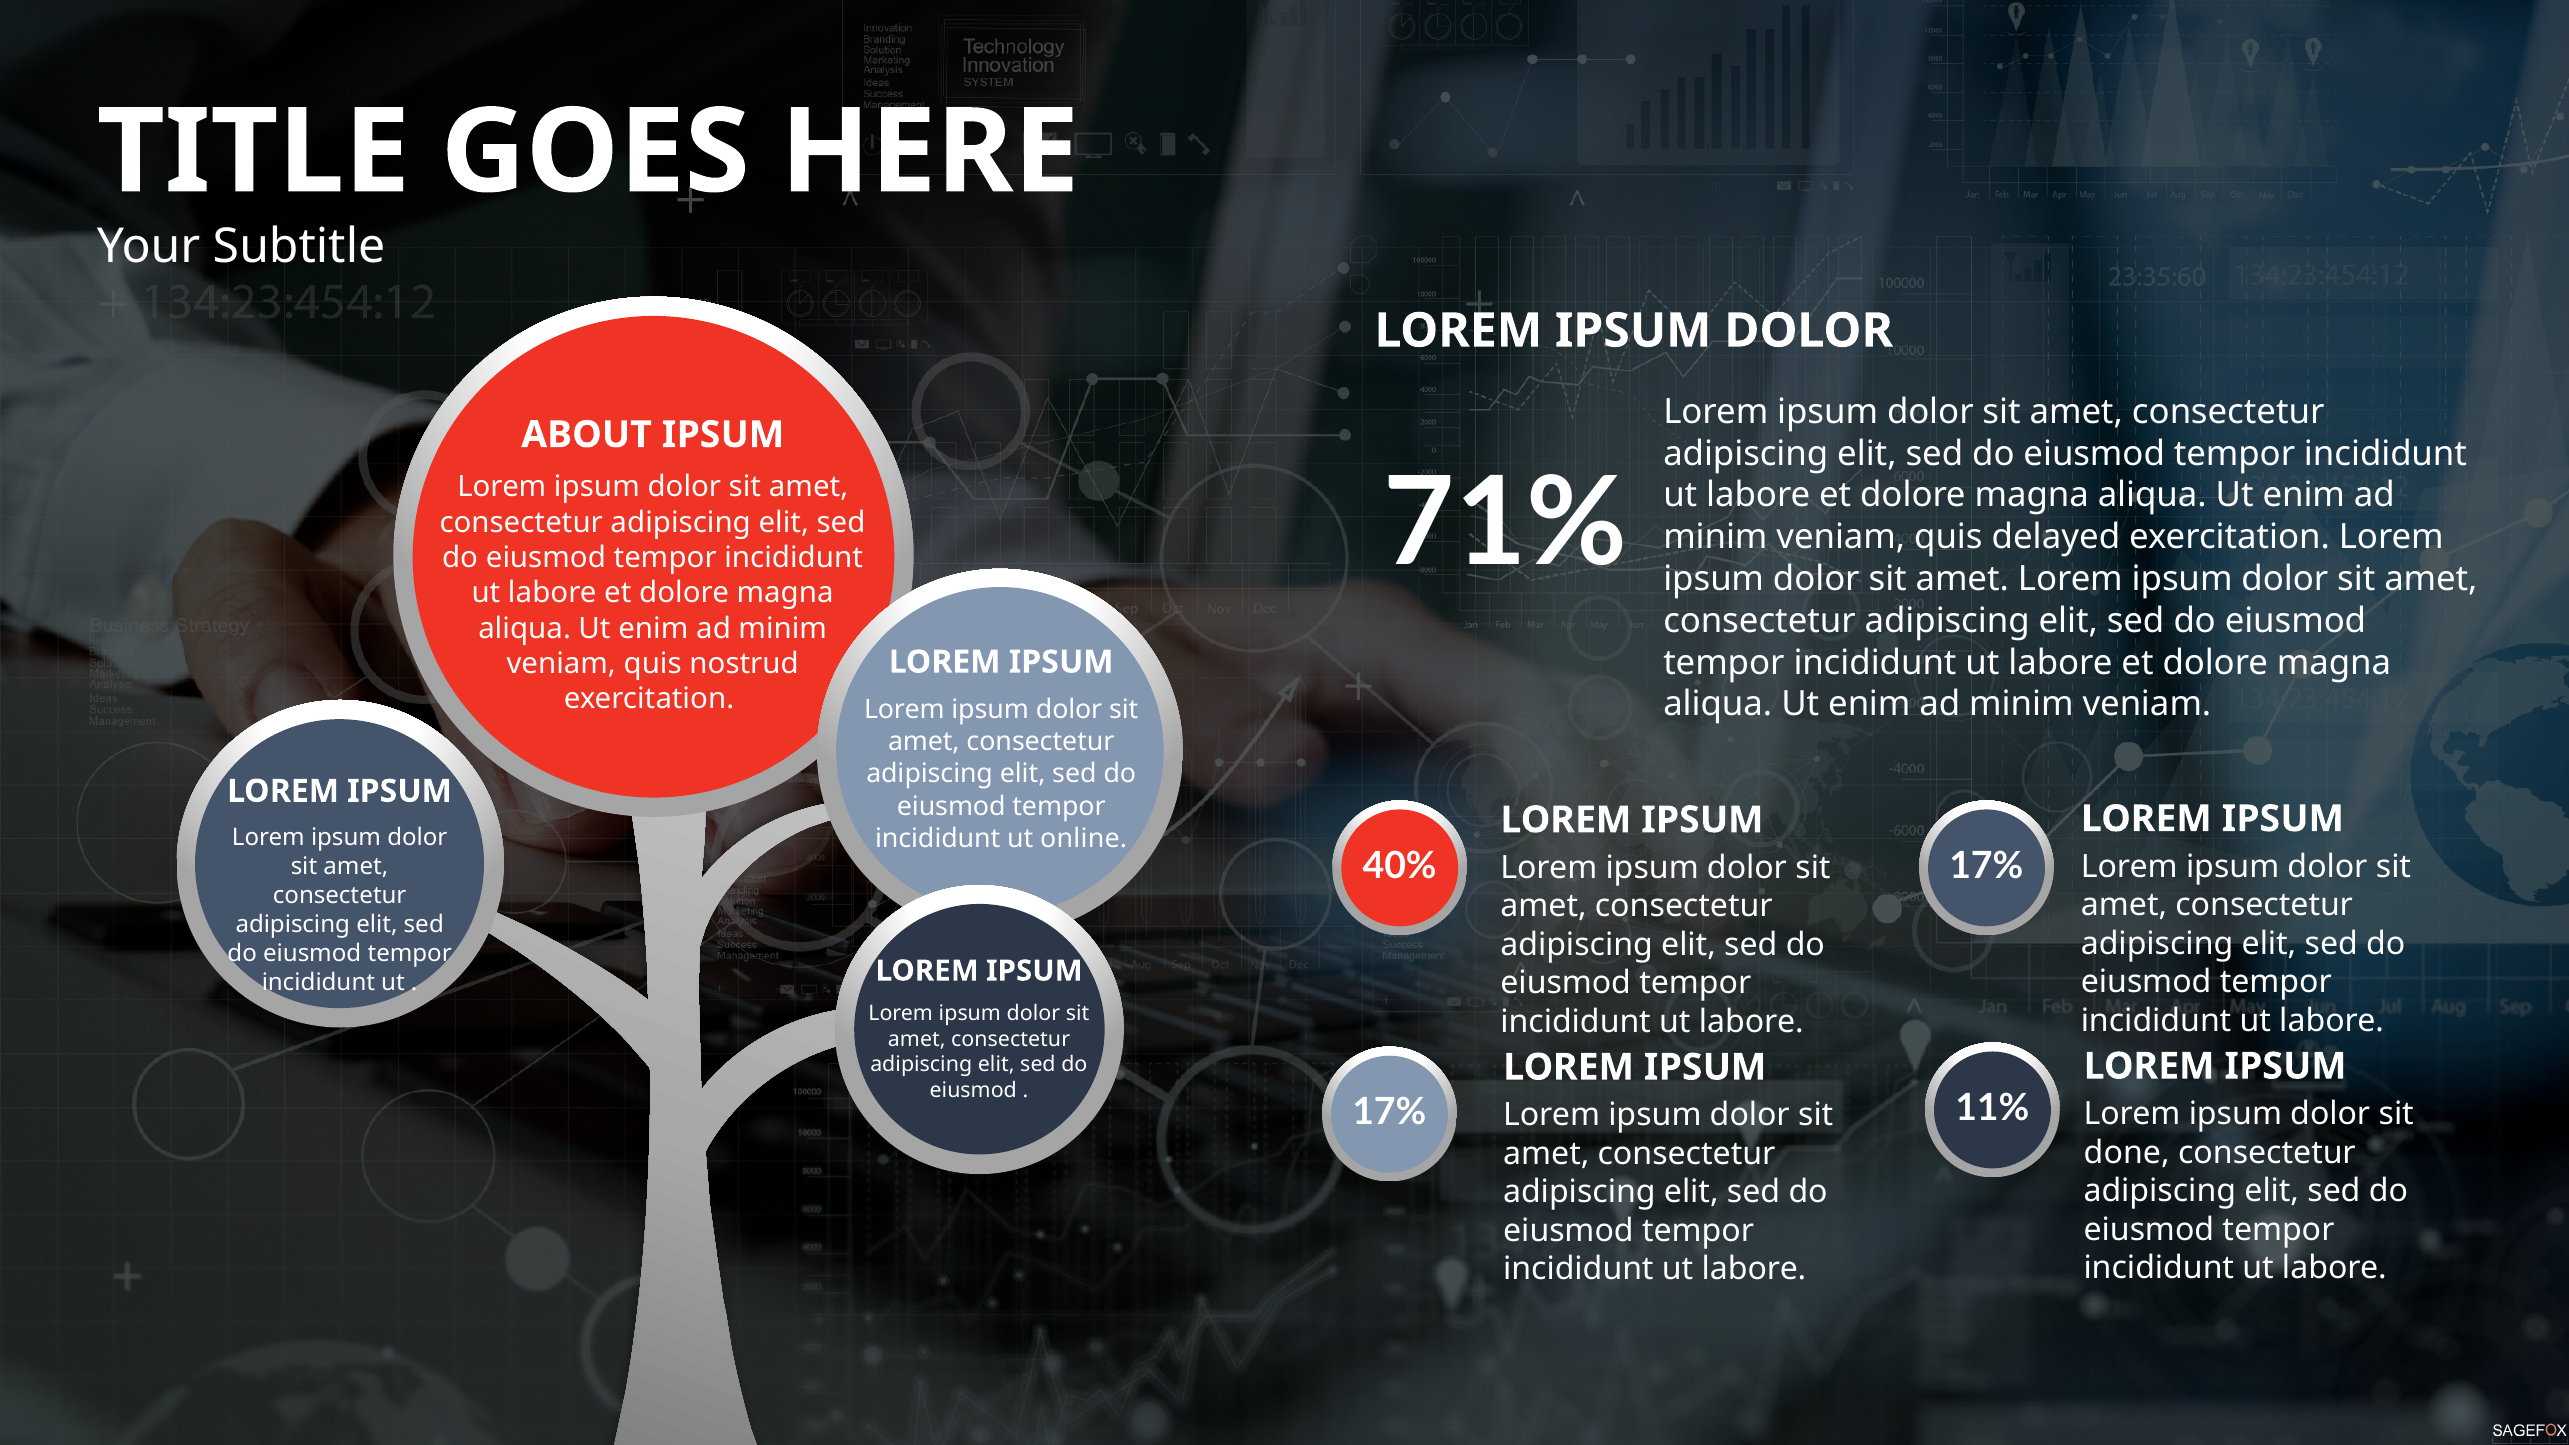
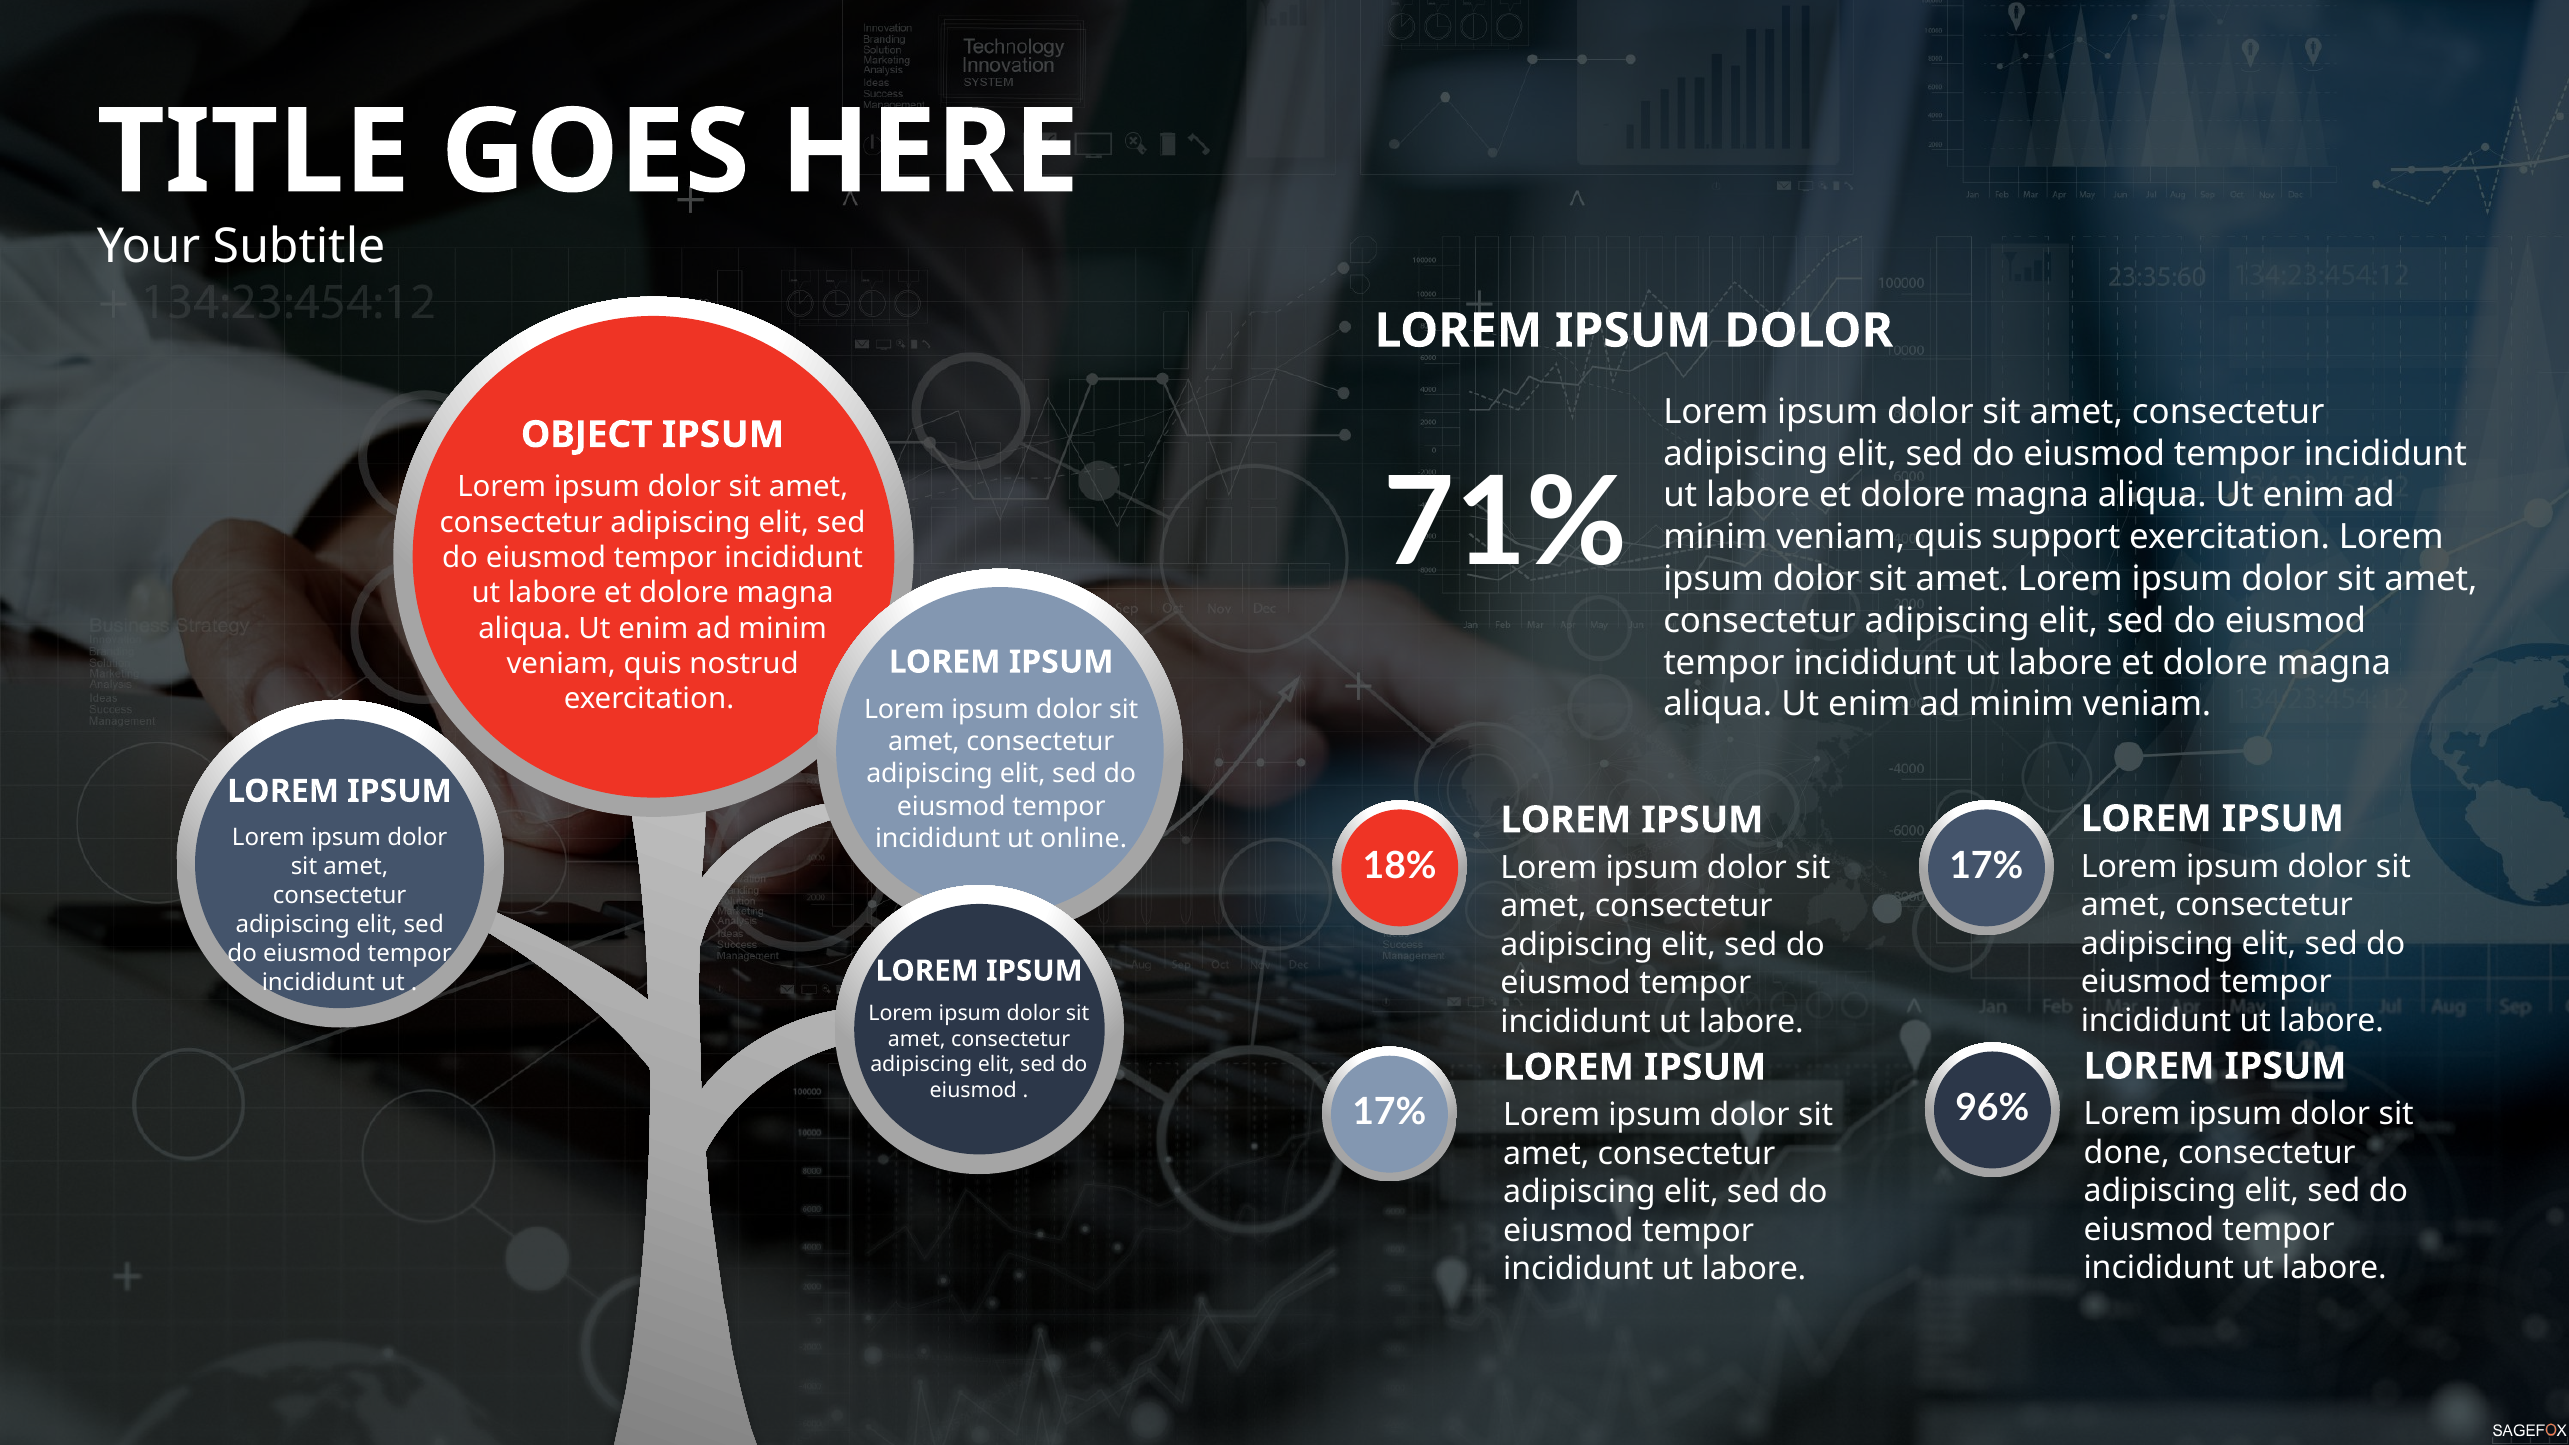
ABOUT: ABOUT -> OBJECT (587, 435)
delayed: delayed -> support (2056, 537)
40%: 40% -> 18% (1400, 866)
11%: 11% -> 96% (1992, 1108)
